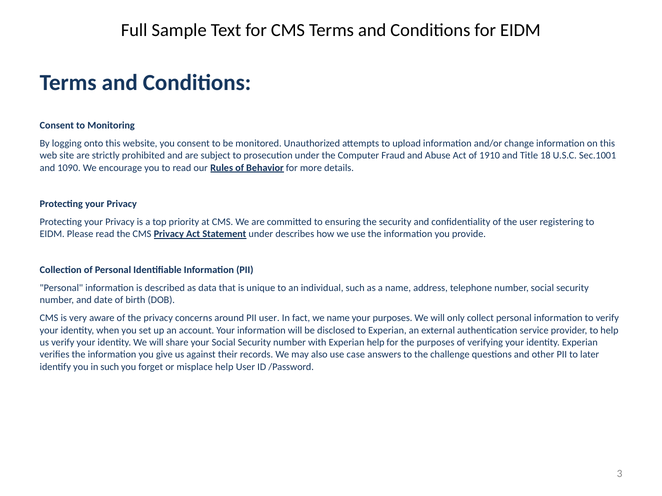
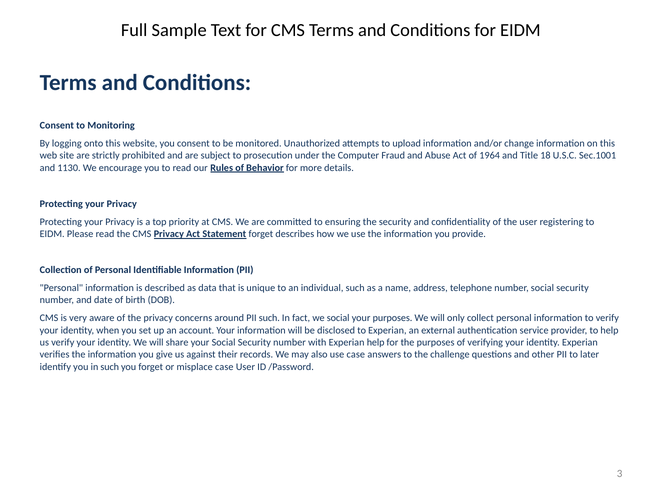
1910: 1910 -> 1964 (490, 156)
1090: 1090 -> 1130 (69, 168)
Statement under: under -> forget (261, 234)
PII user: user -> such (269, 318)
we name: name -> social (338, 318)
misplace help: help -> case (224, 367)
